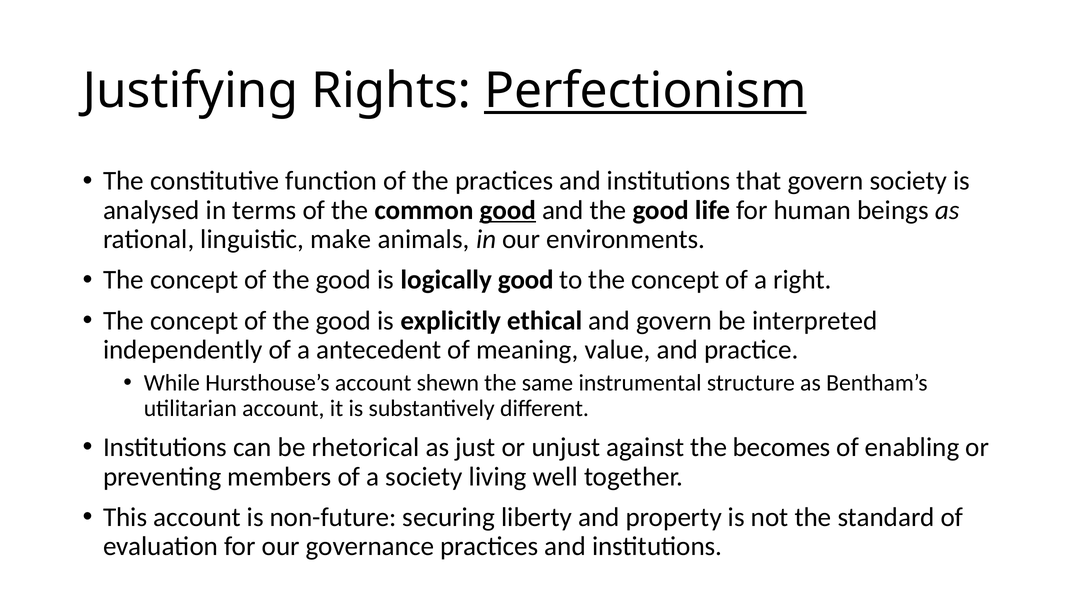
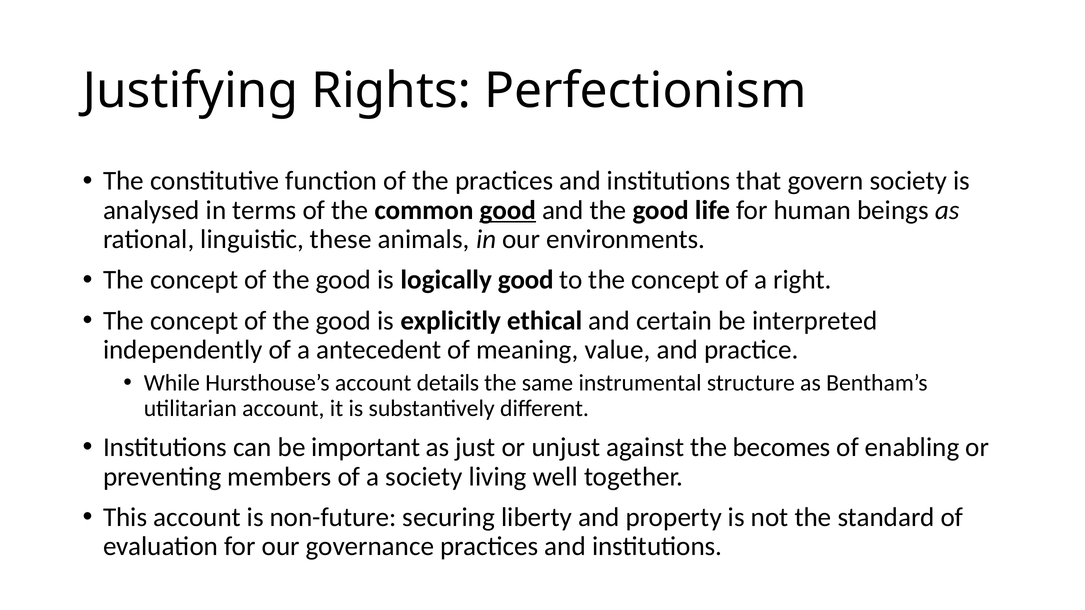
Perfectionism underline: present -> none (645, 91)
make: make -> these (341, 240)
and govern: govern -> certain (674, 321)
shewn: shewn -> details (448, 383)
rhetorical: rhetorical -> important (366, 448)
